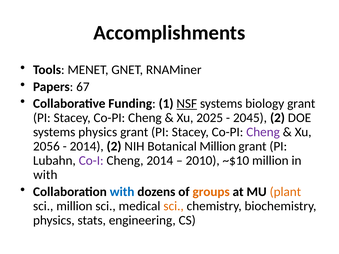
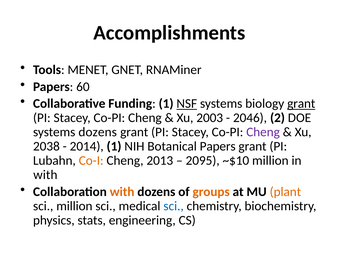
67: 67 -> 60 (83, 87)
grant underline: none -> present (301, 104)
2025: 2025 -> 2003 (210, 118)
2045: 2045 -> 2046 (250, 118)
systems physics: physics -> dozens (98, 132)
2056: 2056 -> 2038 (46, 146)
2014 2: 2 -> 1 (114, 146)
Botanical Million: Million -> Papers (218, 146)
Co-I colour: purple -> orange (91, 161)
Cheng 2014: 2014 -> 2013 (160, 161)
2010: 2010 -> 2095 (203, 161)
with colour: blue -> orange (122, 192)
sci colour: orange -> blue (174, 206)
